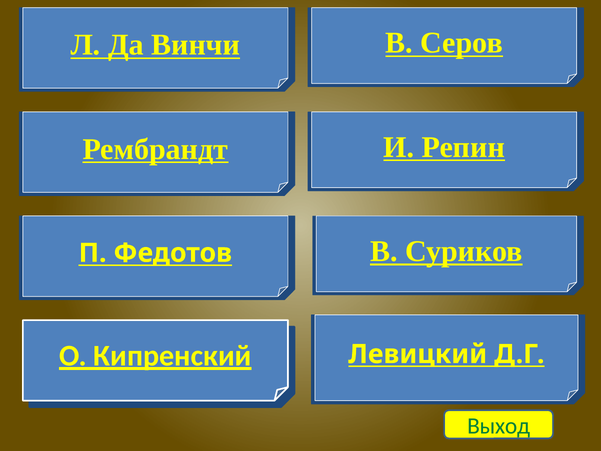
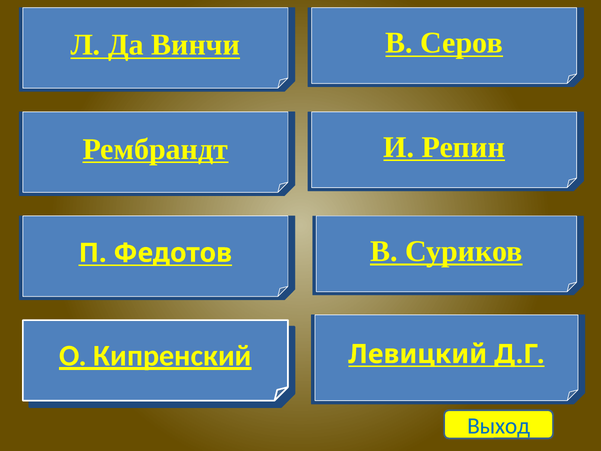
Выход colour: green -> blue (499, 426)
